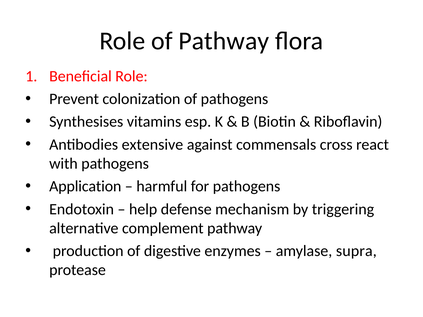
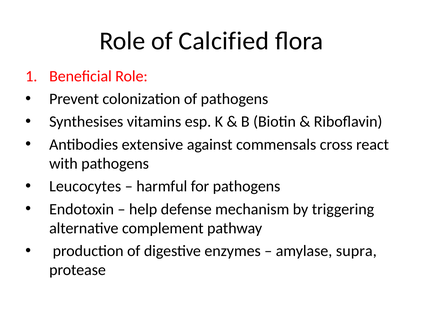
of Pathway: Pathway -> Calcified (224, 41)
Application: Application -> Leucocytes (85, 187)
